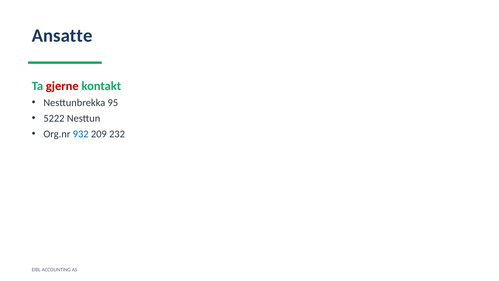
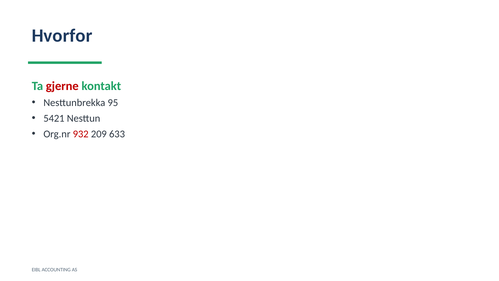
Ansatte: Ansatte -> Hvorfor (62, 36)
5222: 5222 -> 5421 (54, 118)
932 colour: blue -> red (81, 134)
232: 232 -> 633 (117, 134)
